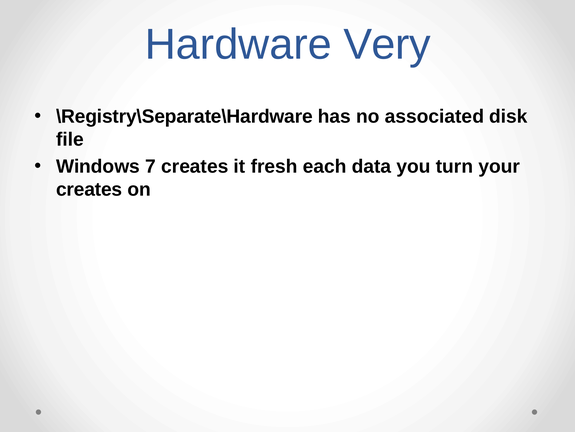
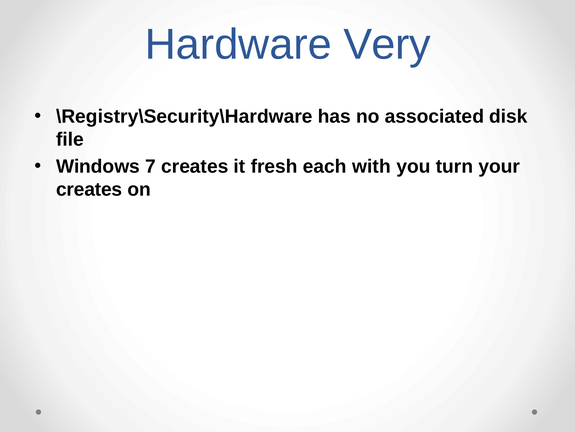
\Registry\Separate\Hardware: \Registry\Separate\Hardware -> \Registry\Security\Hardware (184, 116)
data: data -> with (371, 166)
